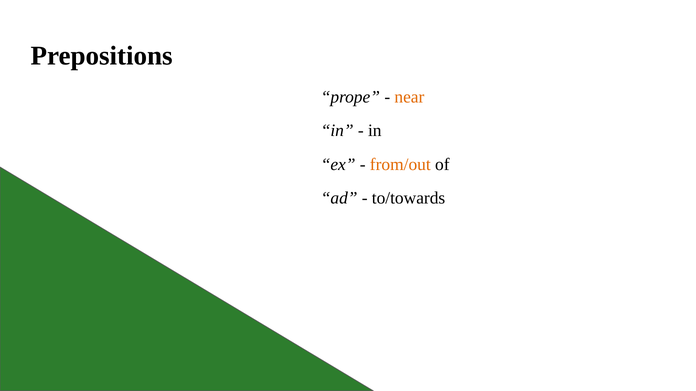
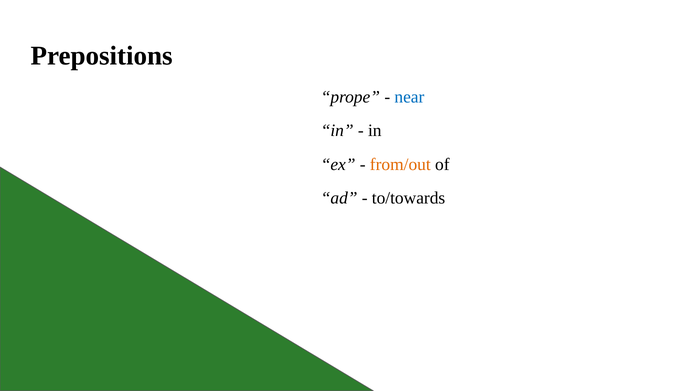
near colour: orange -> blue (409, 97)
